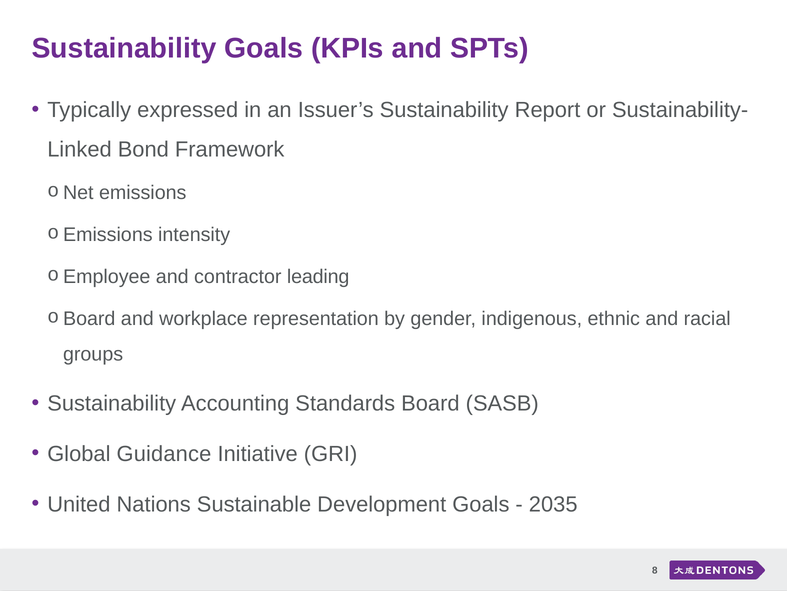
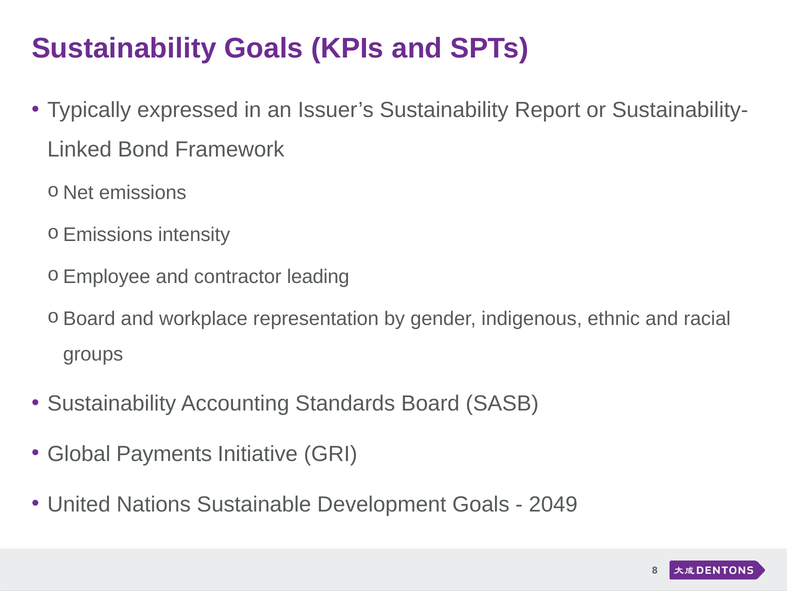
Guidance: Guidance -> Payments (164, 453)
2035: 2035 -> 2049 (553, 504)
